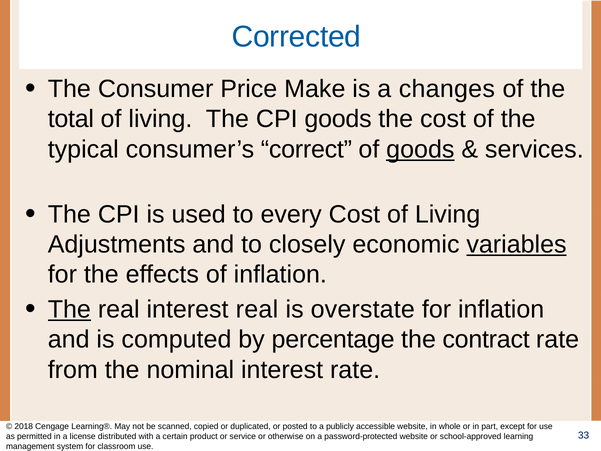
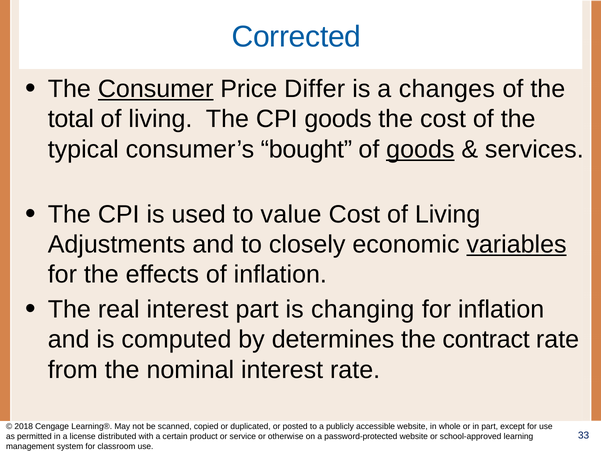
Consumer underline: none -> present (156, 89)
Make: Make -> Differ (315, 89)
correct: correct -> bought (306, 149)
every: every -> value (291, 214)
The underline: present -> none (69, 309)
interest real: real -> part (257, 309)
overstate: overstate -> changing (363, 309)
percentage: percentage -> determines (333, 339)
